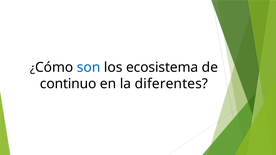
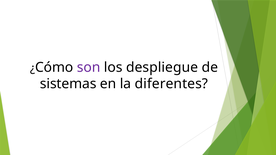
son colour: blue -> purple (89, 67)
ecosistema: ecosistema -> despliegue (162, 67)
continuo: continuo -> sistemas (68, 84)
